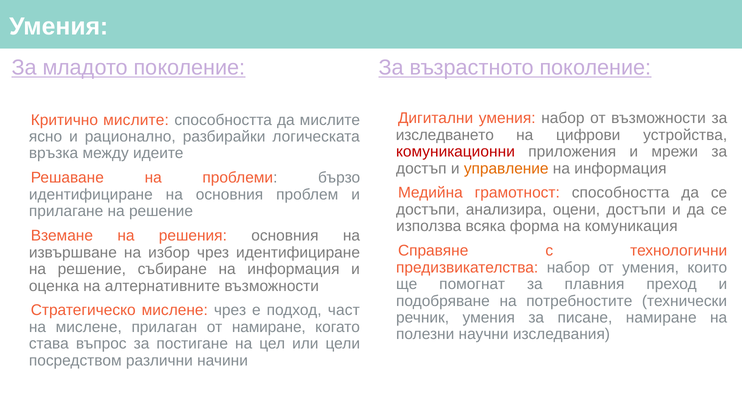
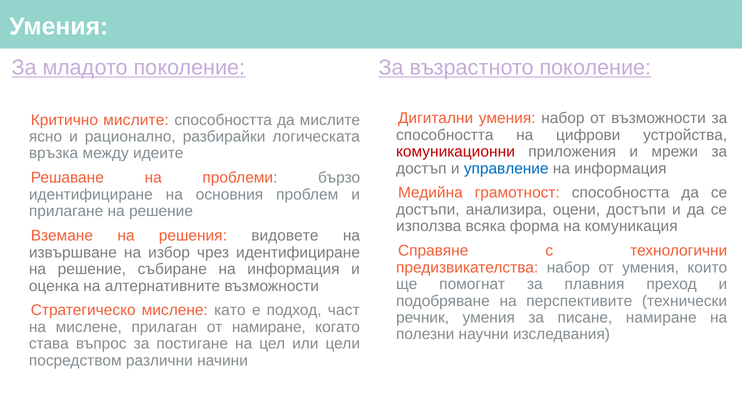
изследването: изследването -> способността (445, 135)
управление colour: orange -> blue (506, 168)
решения основния: основния -> видовете (285, 235)
потребностите: потребностите -> перспективите (579, 300)
мислене чрез: чрез -> като (230, 310)
